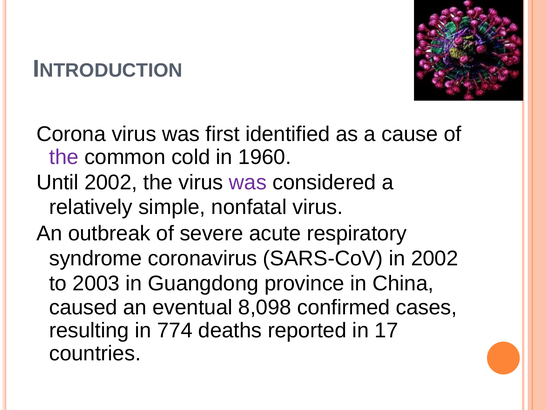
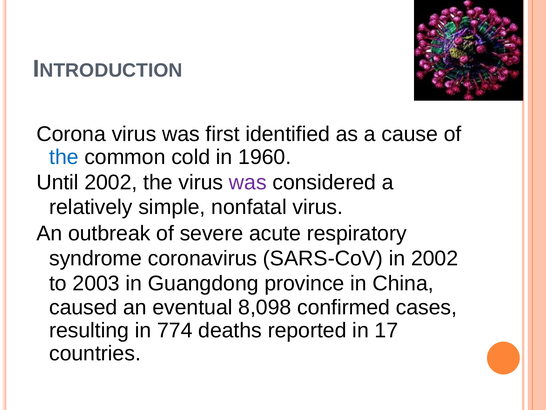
the colour: purple -> blue (64, 157)
